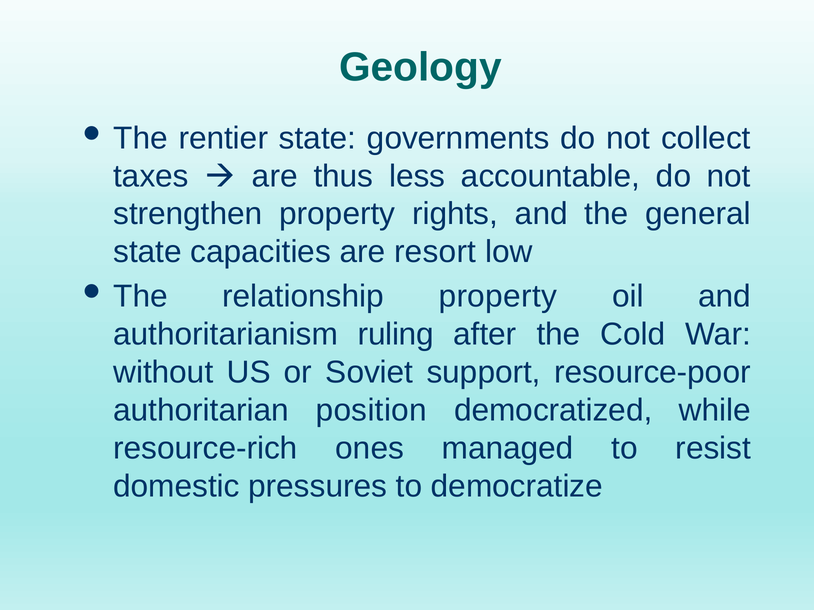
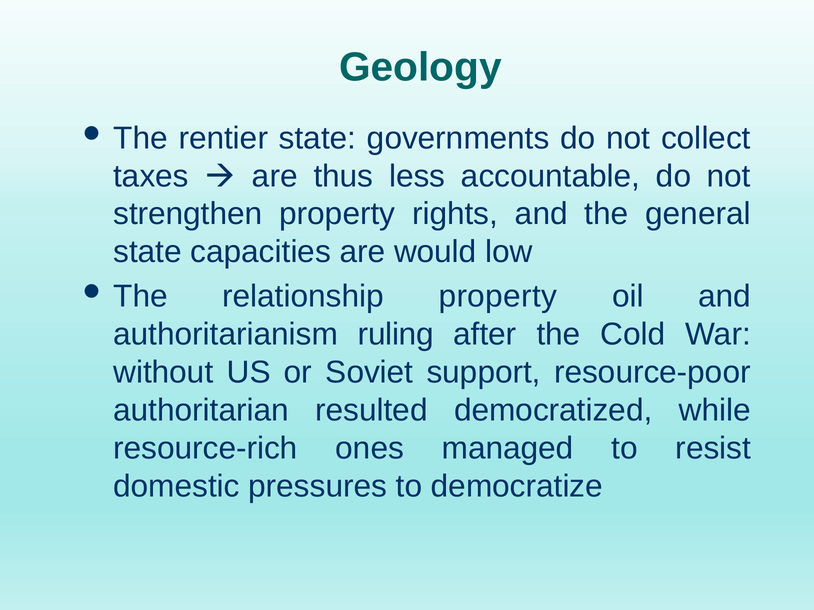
resort: resort -> would (435, 252)
position: position -> resulted (371, 411)
